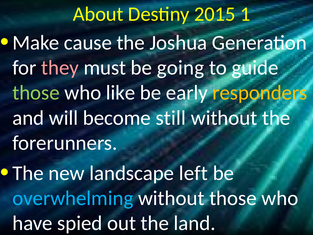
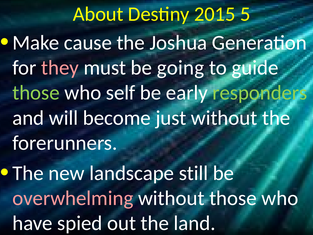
1: 1 -> 5 (245, 14)
like: like -> self (121, 93)
responders colour: yellow -> light green (260, 93)
still: still -> just (171, 118)
left: left -> still (193, 173)
overwhelming colour: light blue -> pink (73, 198)
